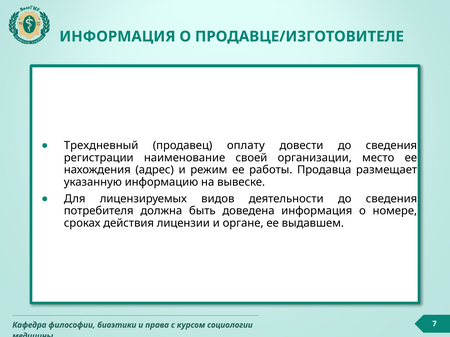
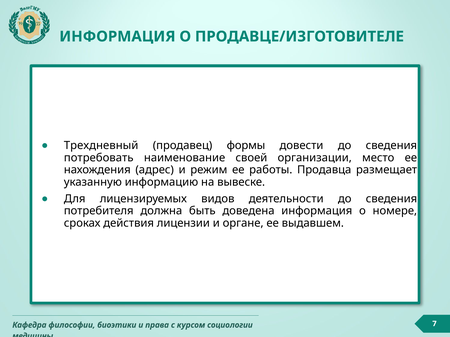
оплату: оплату -> формы (246, 146)
регистрации: регистрации -> потребовать (99, 158)
